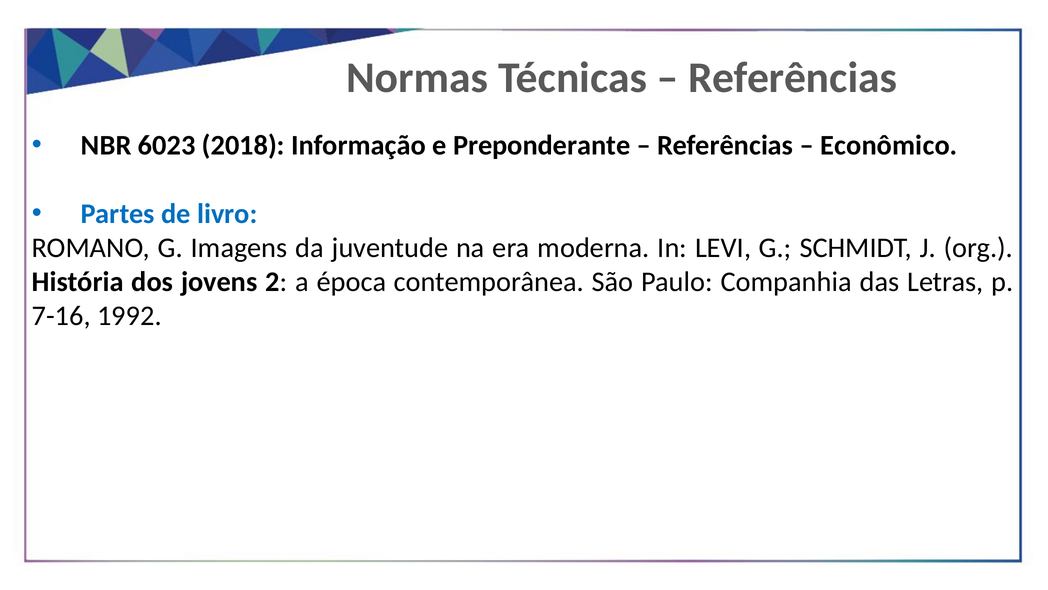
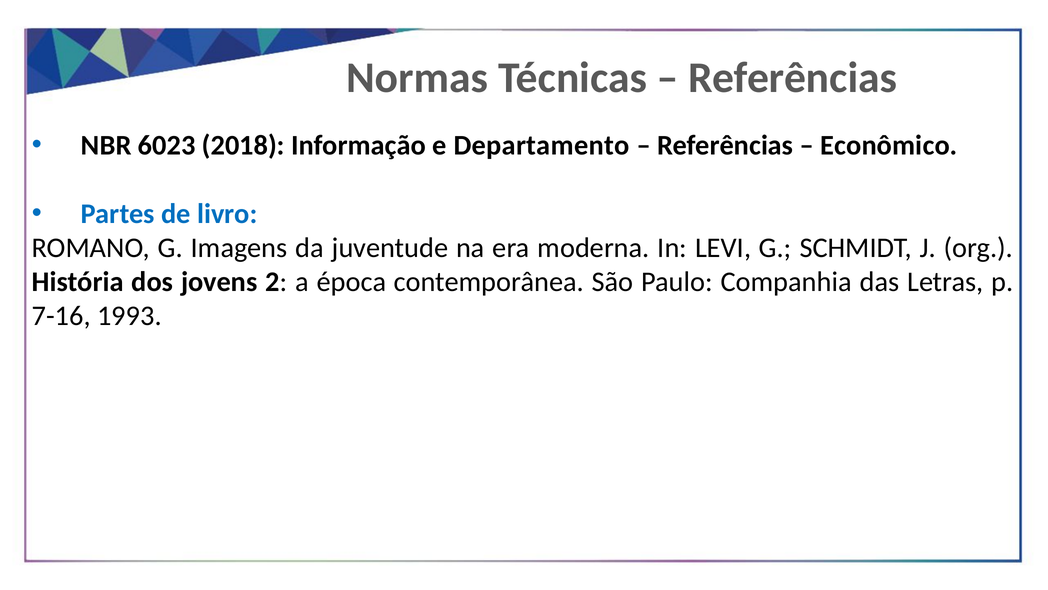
Preponderante: Preponderante -> Departamento (542, 145)
1992: 1992 -> 1993 (129, 316)
